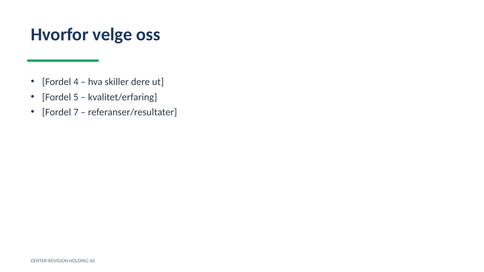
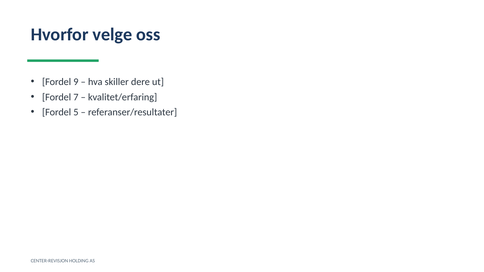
4: 4 -> 9 (76, 82)
5: 5 -> 7 (76, 97)
7: 7 -> 5 (76, 112)
